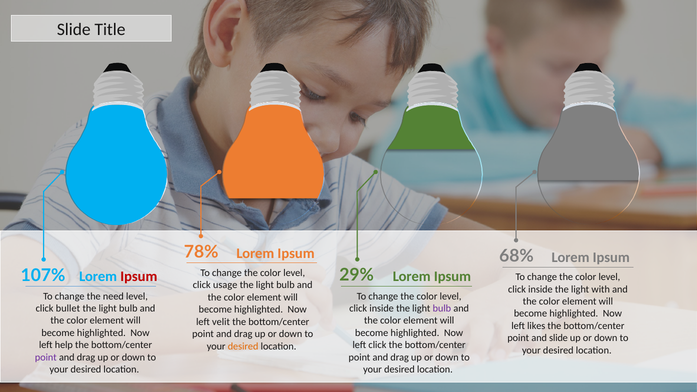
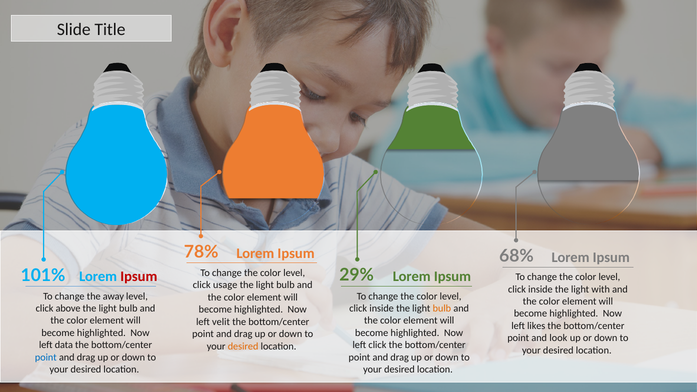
107%: 107% -> 101% (43, 275)
need: need -> away (113, 296)
bulb colour: purple -> orange (442, 308)
bullet: bullet -> above (68, 308)
and slide: slide -> look (558, 338)
help: help -> data (64, 345)
point colour: purple -> blue (46, 357)
